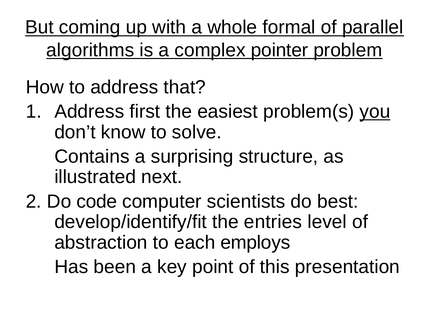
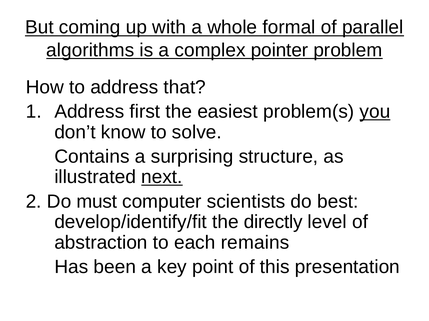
next underline: none -> present (162, 177)
code: code -> must (97, 202)
entries: entries -> directly (273, 222)
employs: employs -> remains (255, 243)
